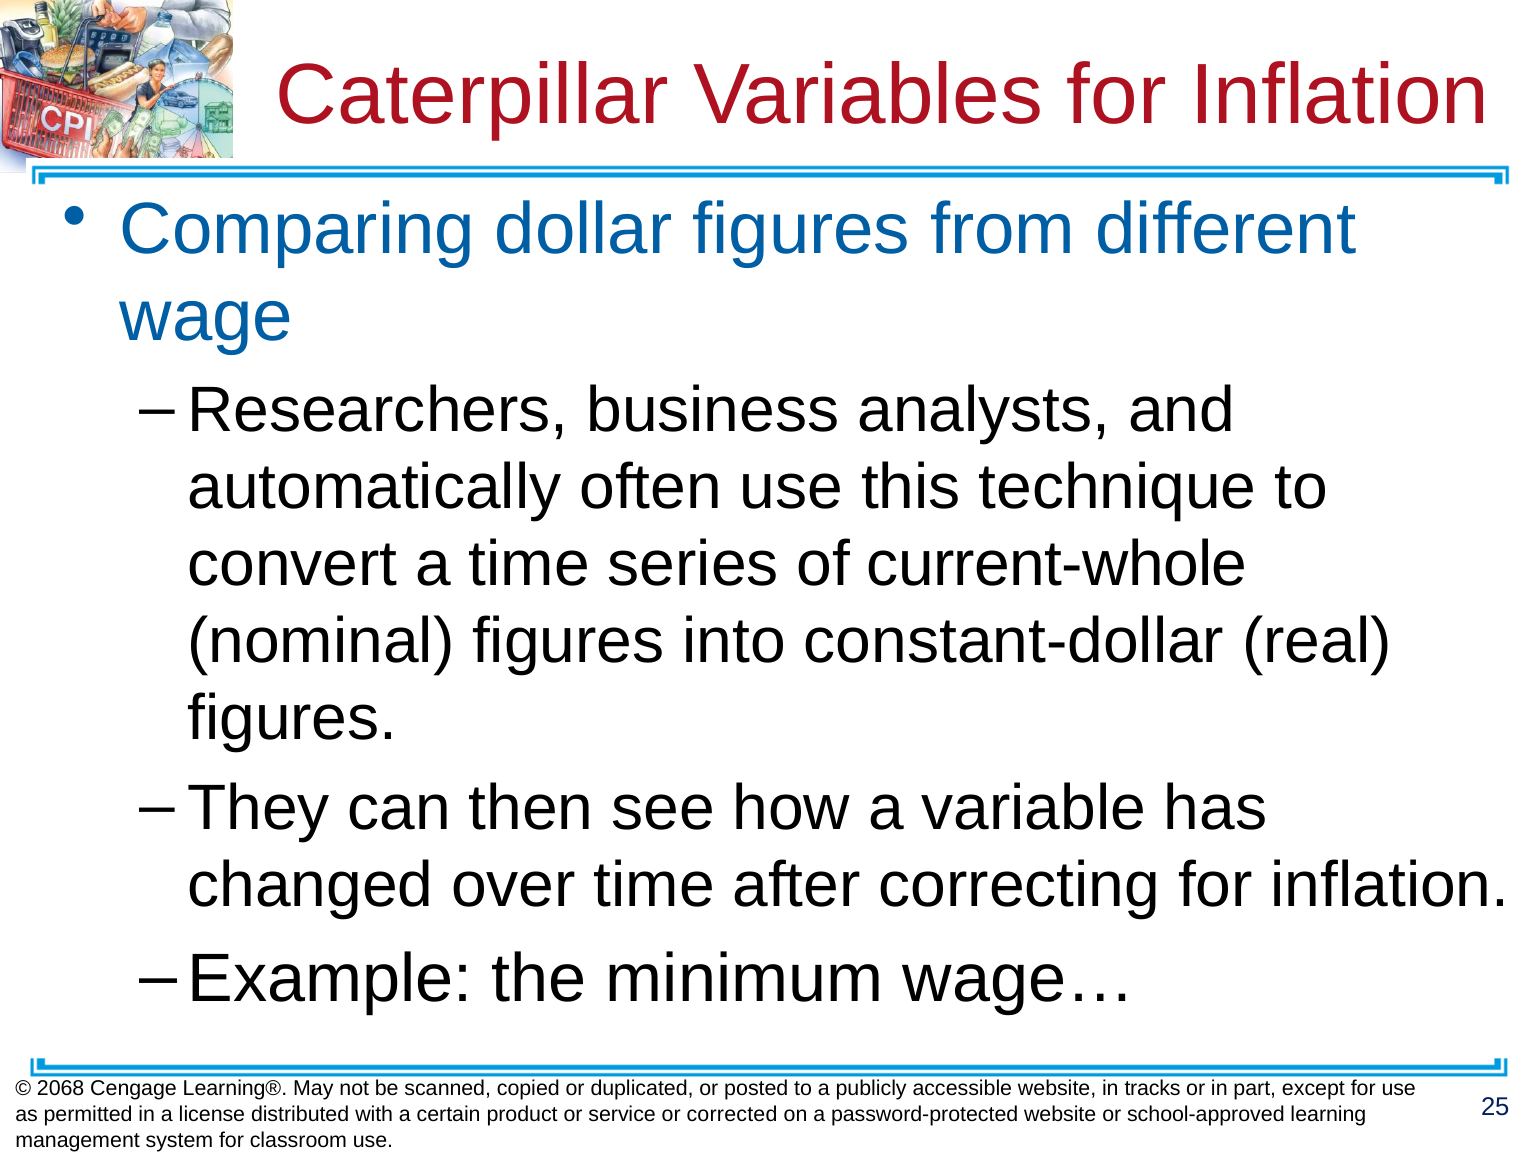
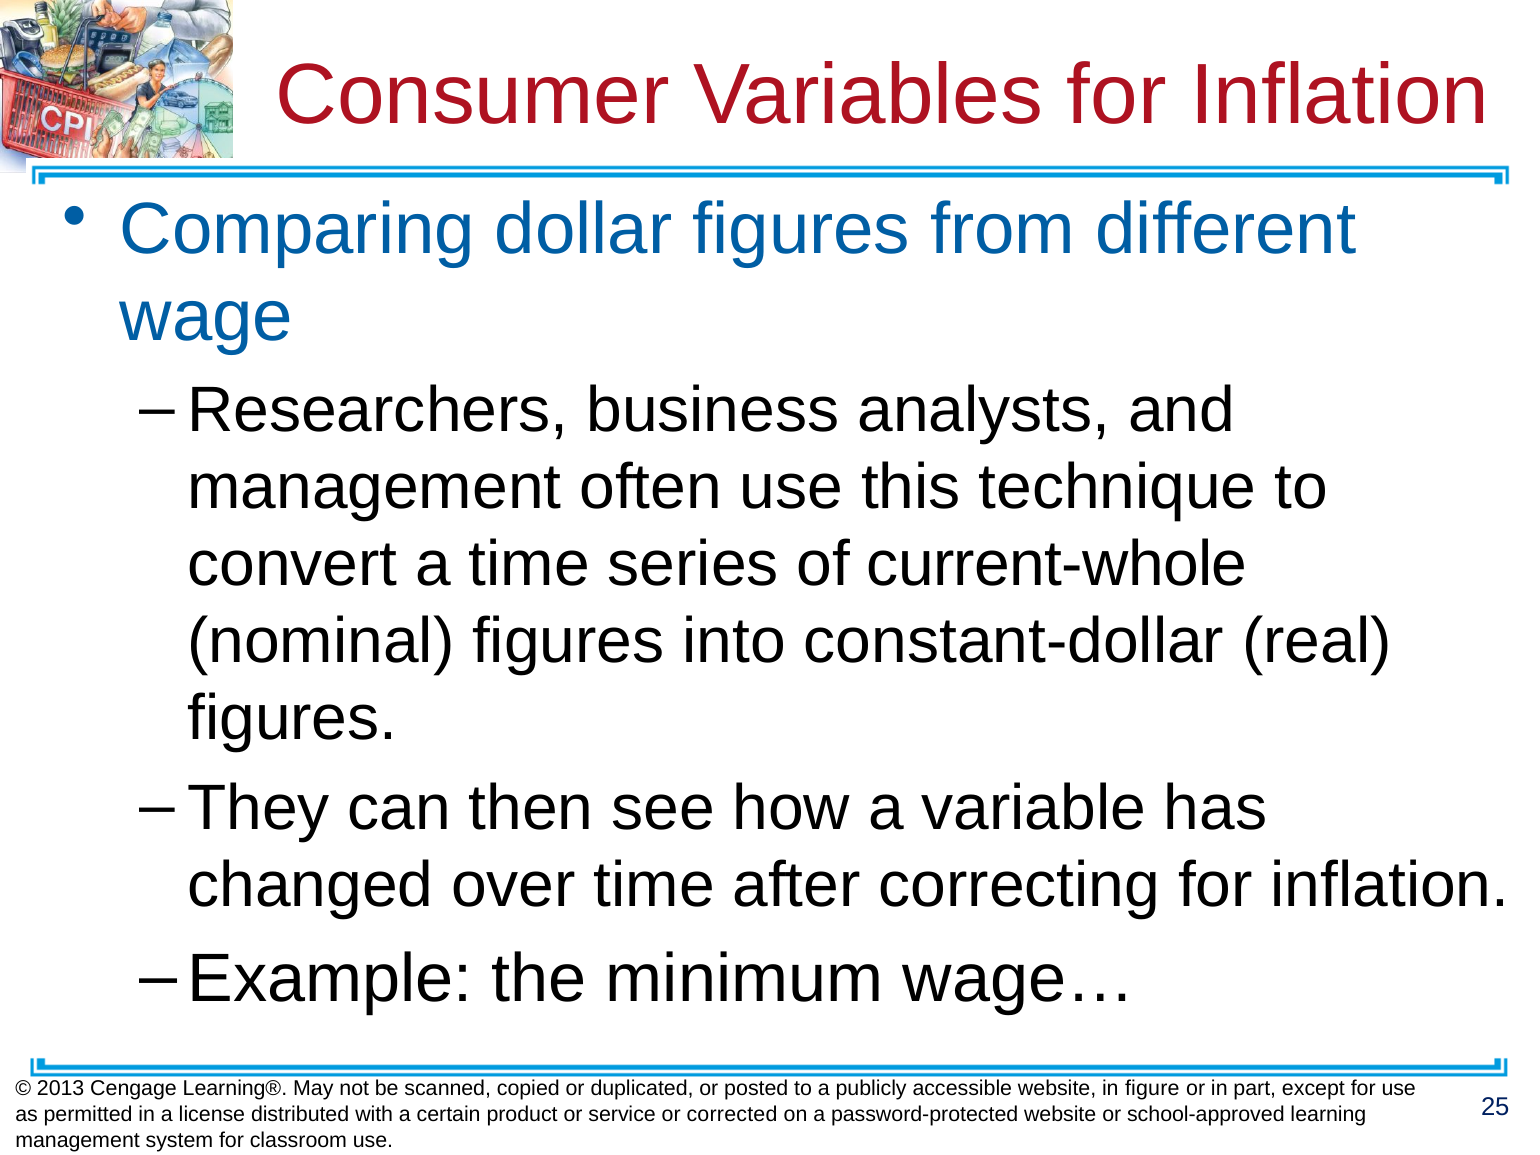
Caterpillar: Caterpillar -> Consumer (473, 95)
automatically: automatically -> management (374, 488)
2068: 2068 -> 2013 (61, 1089)
tracks: tracks -> figure (1152, 1089)
